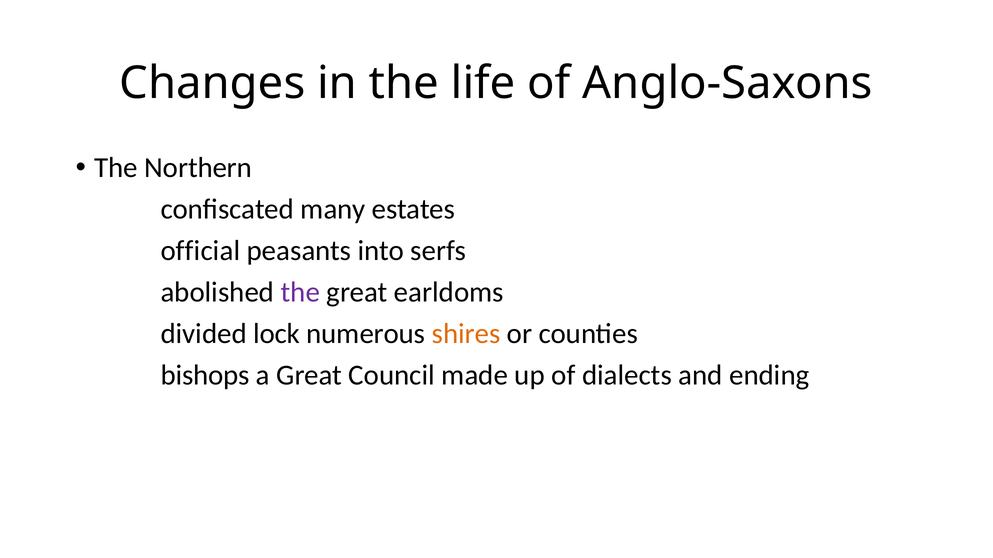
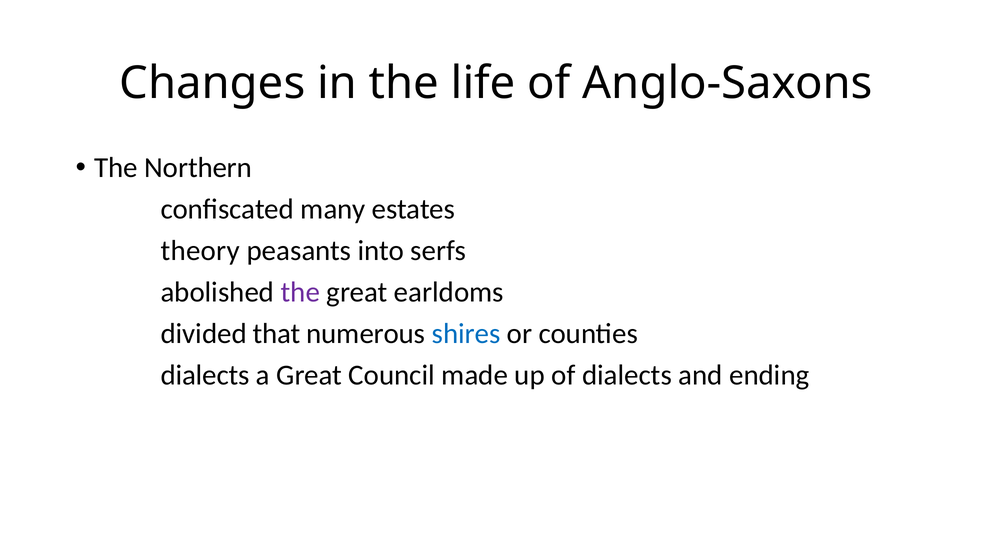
official: official -> theory (200, 251)
lock: lock -> that (277, 334)
shires colour: orange -> blue (466, 334)
bishops: bishops -> dialects (205, 376)
